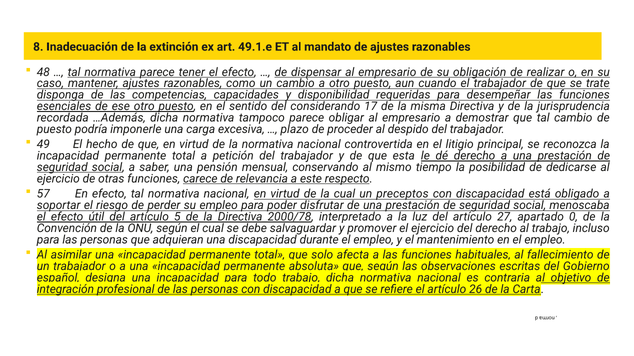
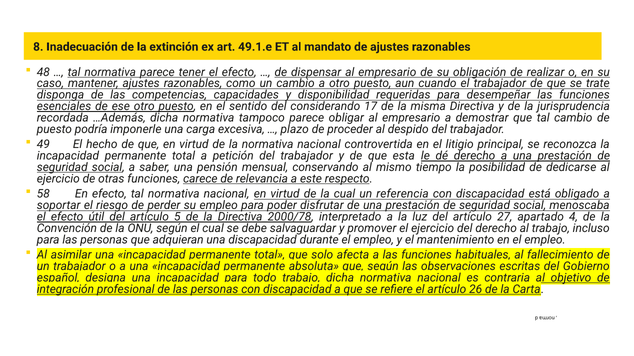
57: 57 -> 58 (43, 194)
preceptos: preceptos -> referencia (402, 194)
0: 0 -> 4 (573, 217)
